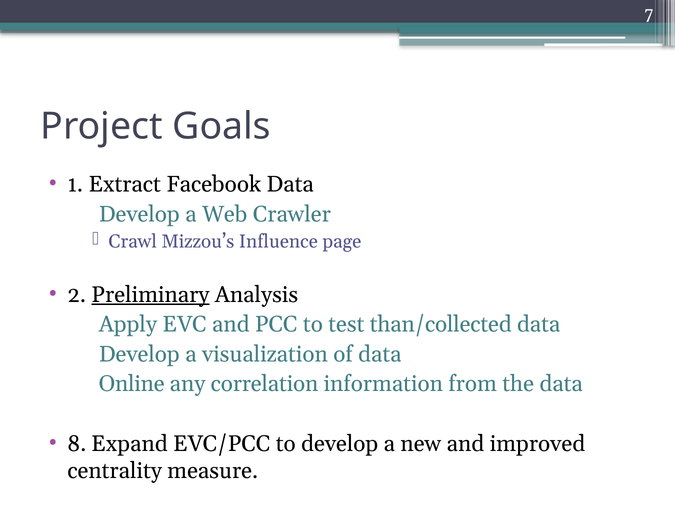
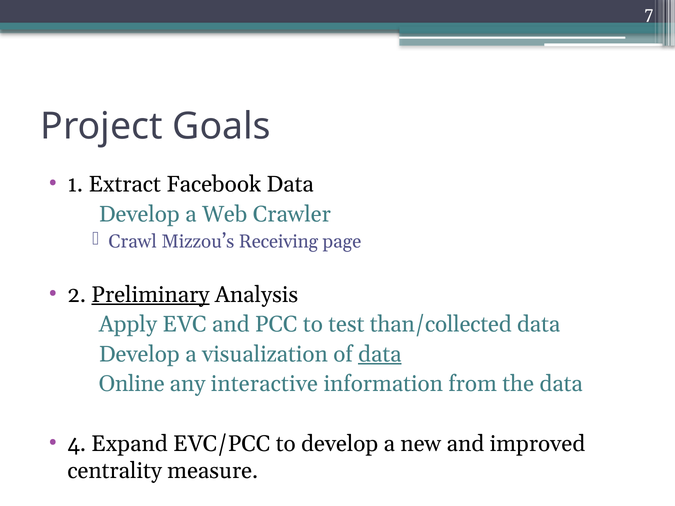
Influence: Influence -> Receiving (278, 242)
data underline: none -> present (380, 354)
correlation: correlation -> interactive (264, 384)
8: 8 -> 4 (77, 444)
